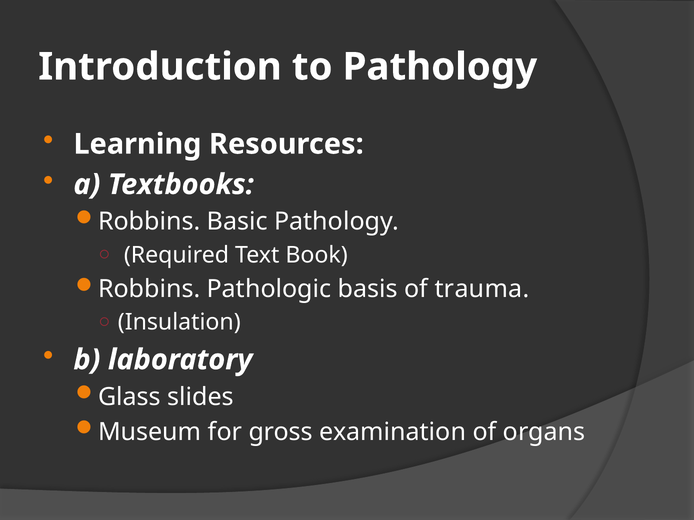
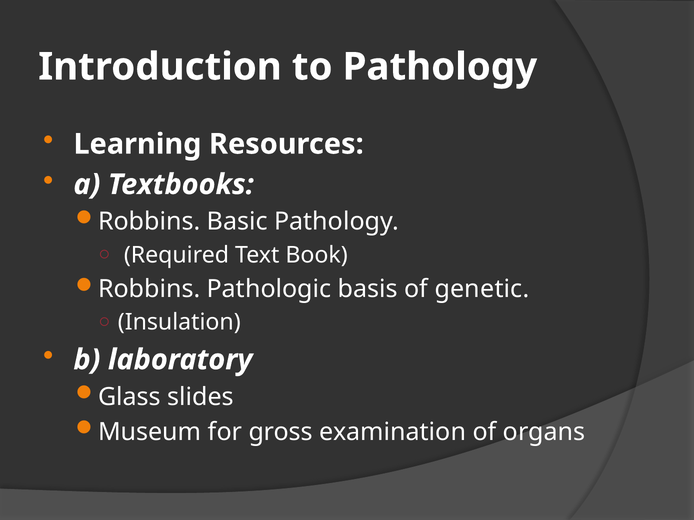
trauma: trauma -> genetic (482, 289)
